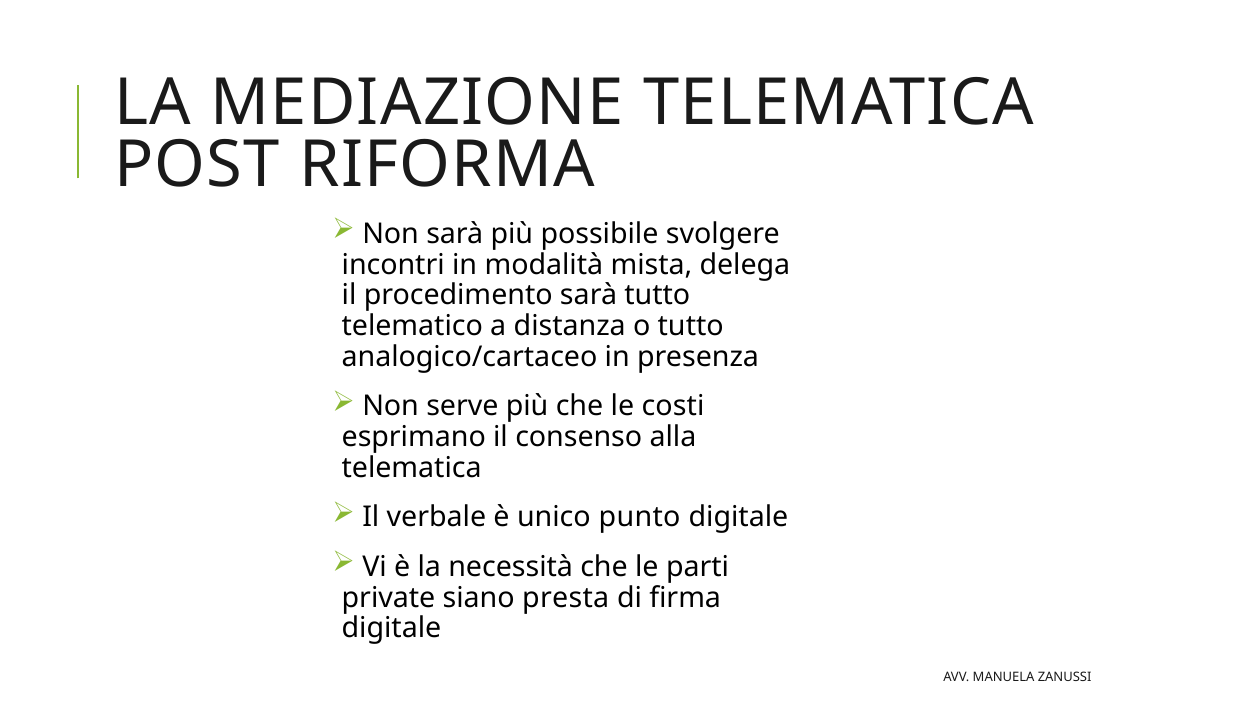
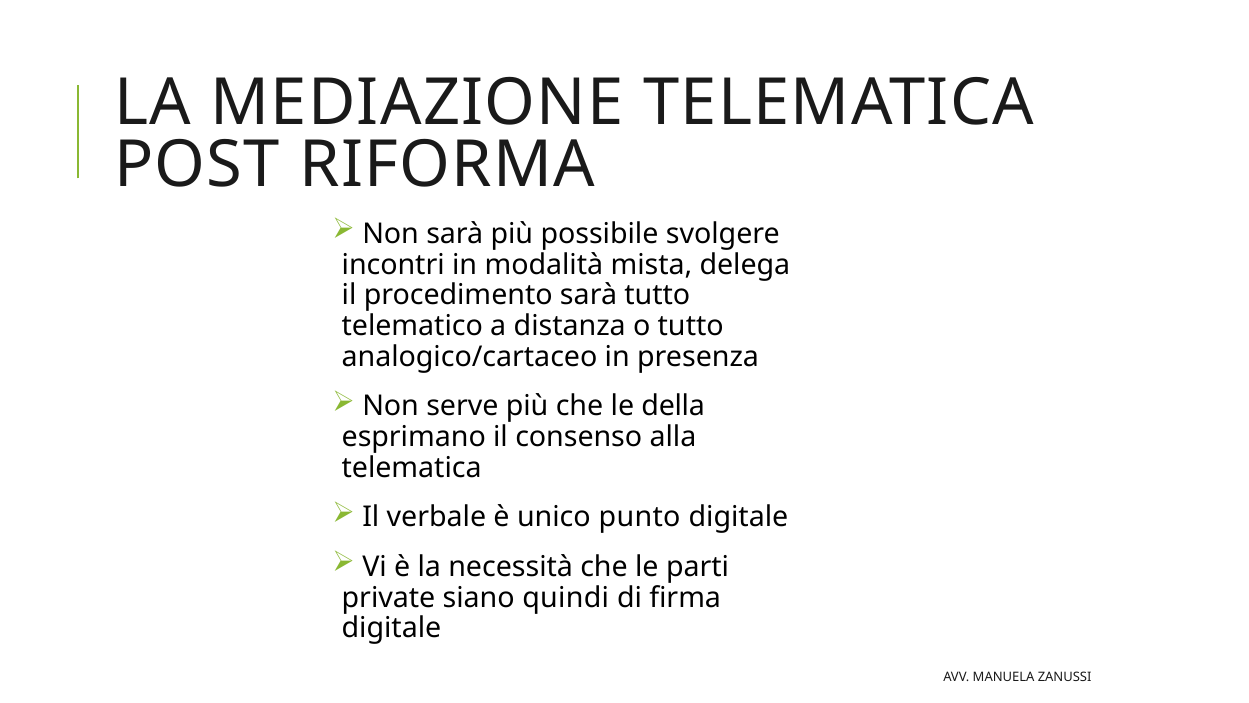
costi: costi -> della (673, 406)
presta: presta -> quindi (566, 597)
